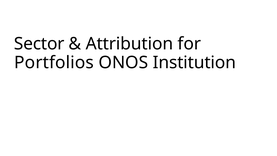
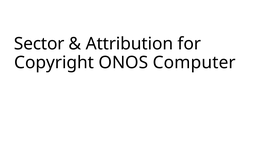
Portfolios: Portfolios -> Copyright (54, 62)
Institution: Institution -> Computer (194, 62)
